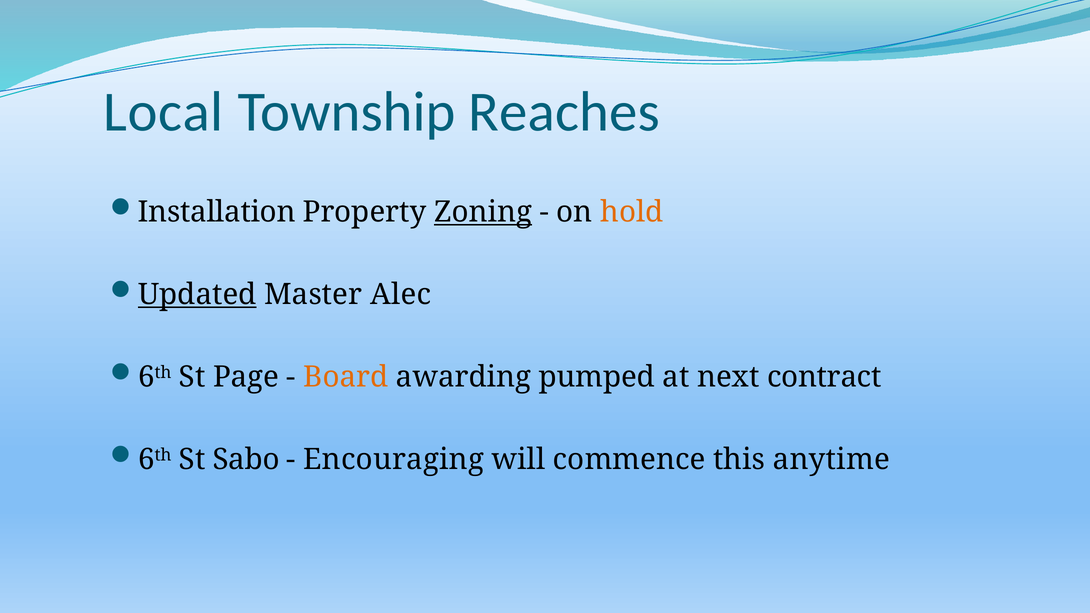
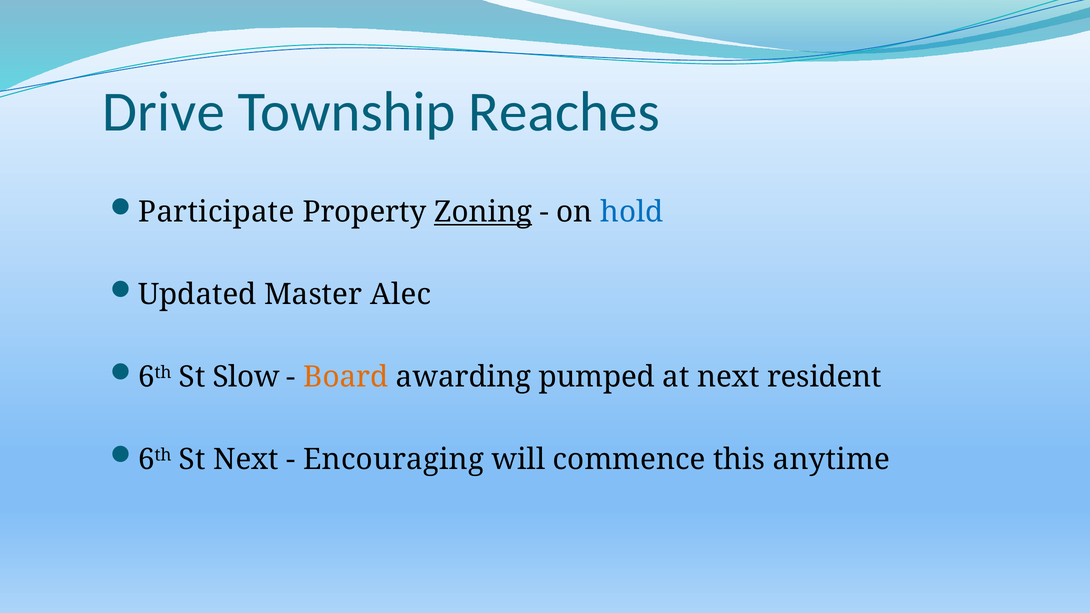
Local: Local -> Drive (163, 112)
Installation: Installation -> Participate (216, 212)
hold colour: orange -> blue (632, 212)
Updated underline: present -> none (197, 295)
Page: Page -> Slow (246, 377)
contract: contract -> resident (824, 377)
St Sabo: Sabo -> Next (246, 460)
